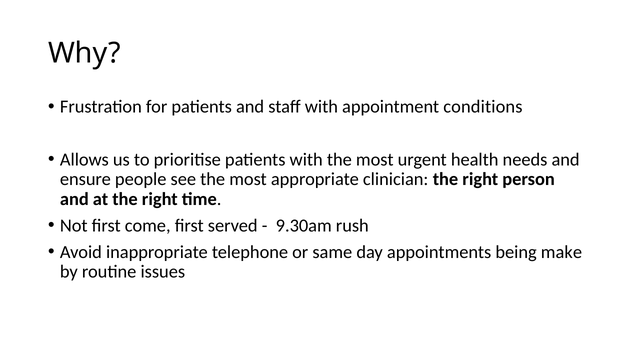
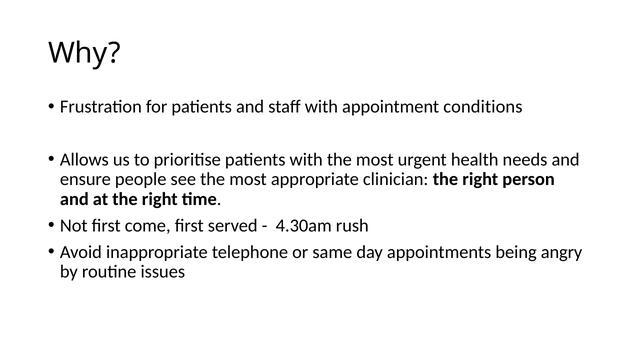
9.30am: 9.30am -> 4.30am (304, 226)
make: make -> angry (562, 252)
